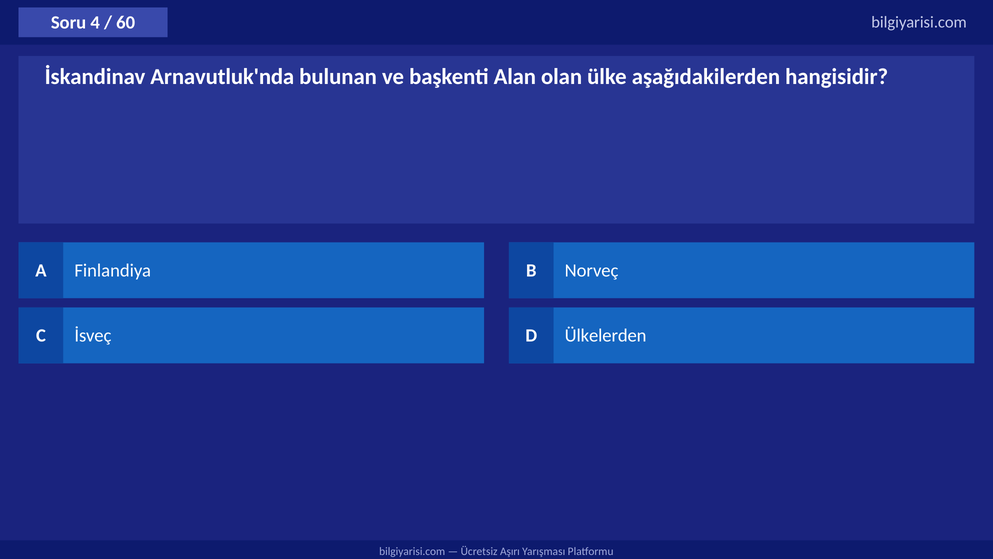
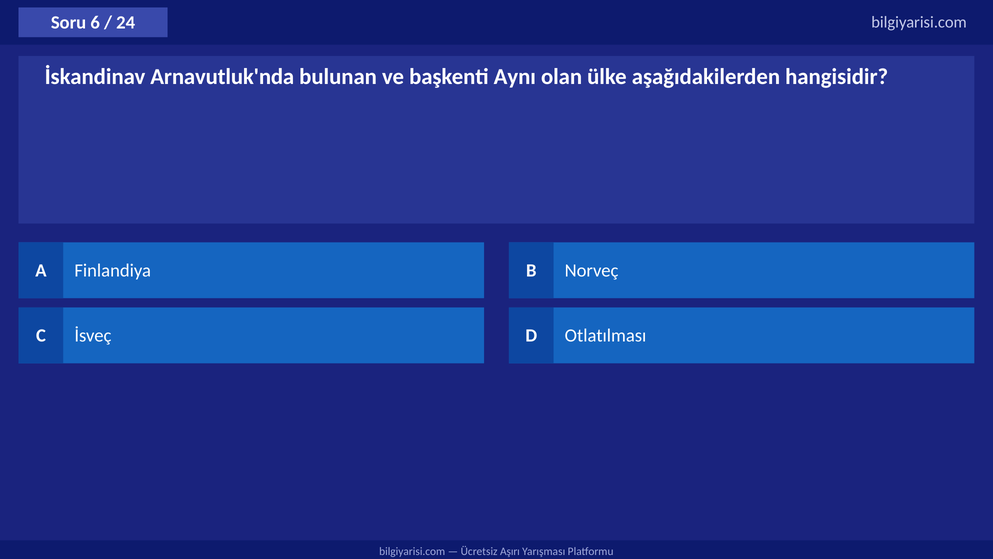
4: 4 -> 6 (95, 23)
60: 60 -> 24 (126, 23)
Alan: Alan -> Aynı (515, 76)
Ülkelerden: Ülkelerden -> Otlatılması (606, 335)
